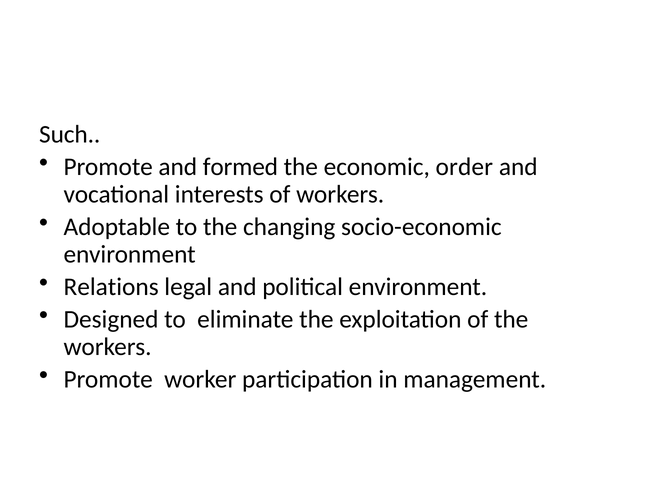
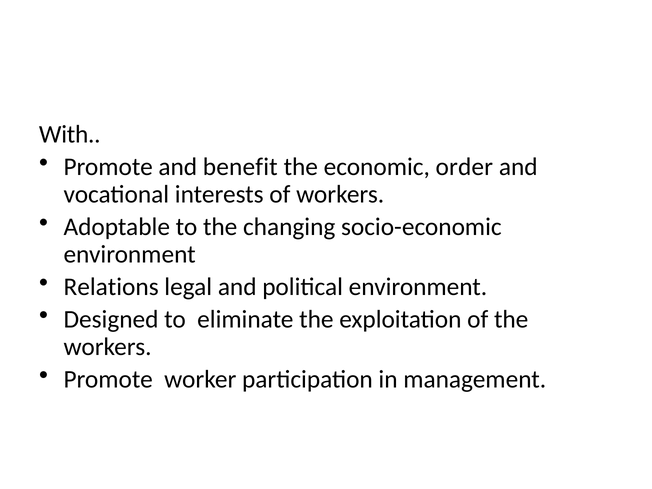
Such: Such -> With (70, 134)
formed: formed -> benefit (240, 167)
